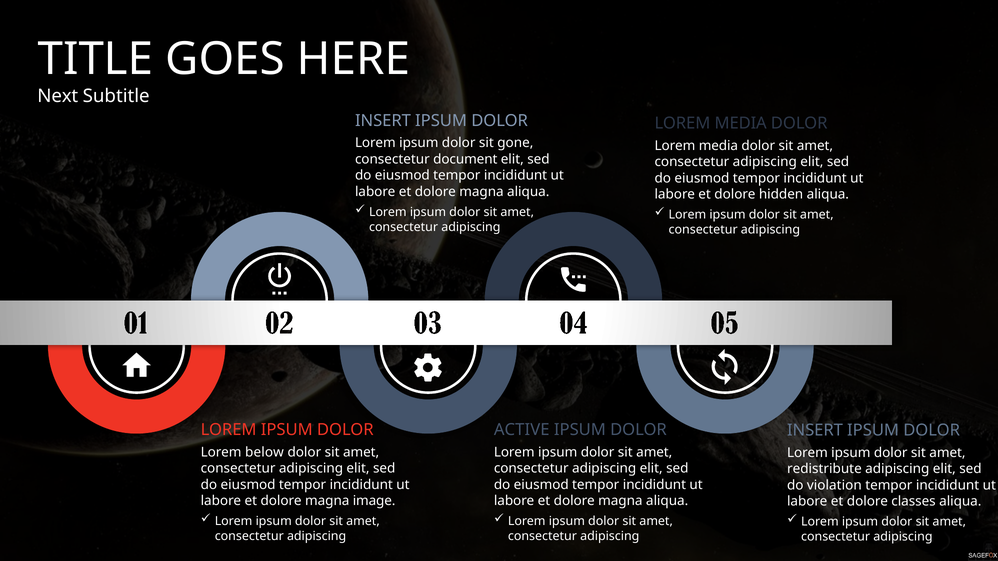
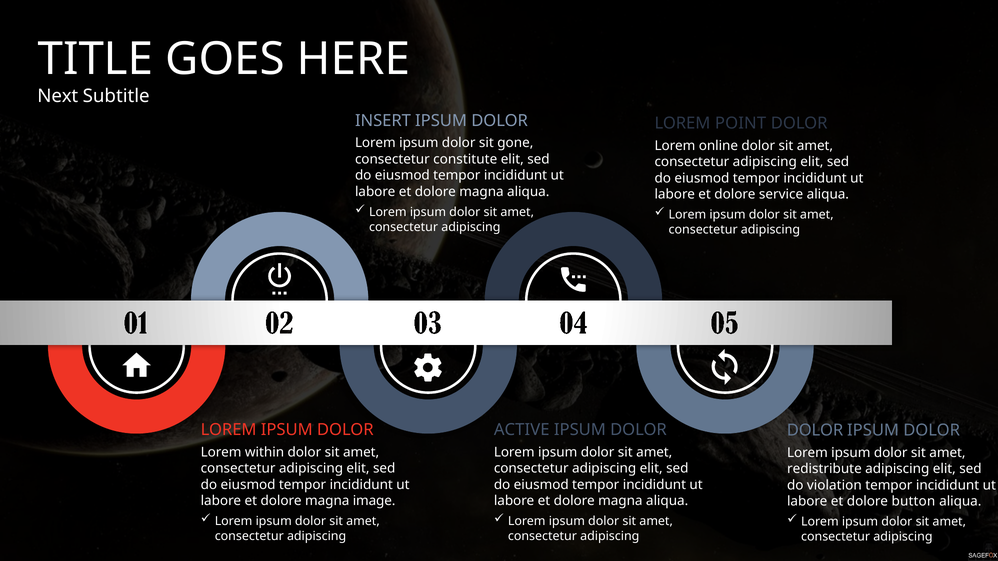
MEDIA: MEDIA -> POINT (741, 124)
media: media -> online (718, 146)
document: document -> constitute (465, 159)
hidden: hidden -> service (781, 195)
INSERT: INSERT -> DOLOR (815, 431)
below: below -> within (265, 452)
classes: classes -> button (913, 502)
